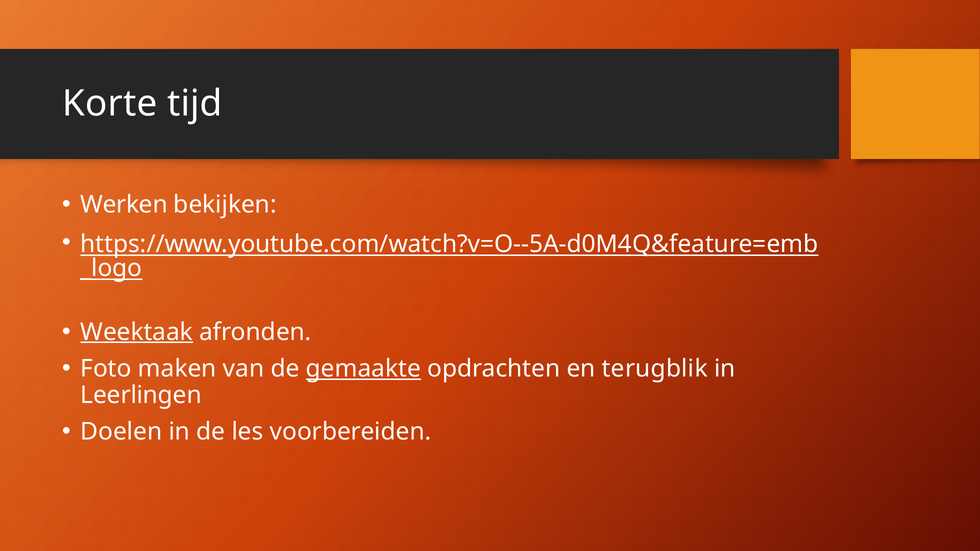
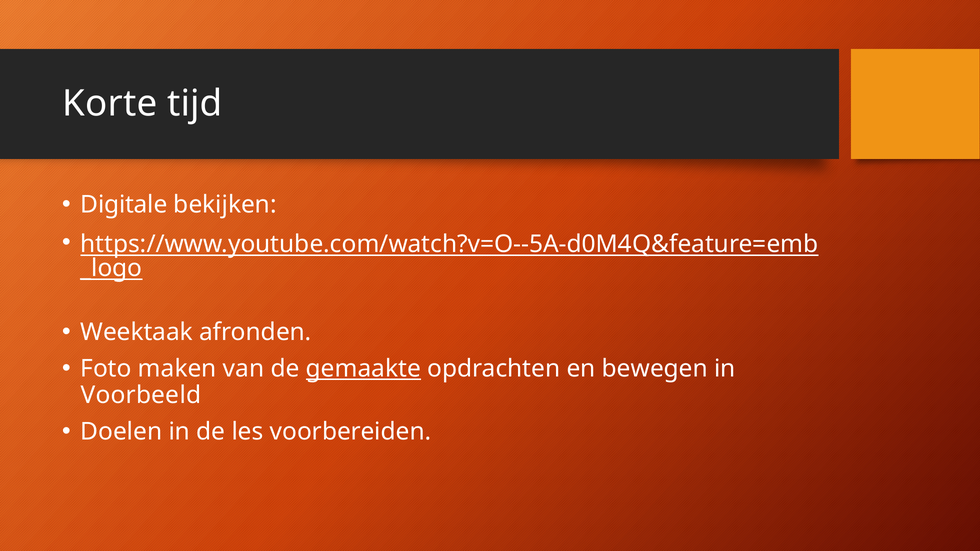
Werken: Werken -> Digitale (124, 205)
Weektaak underline: present -> none (137, 332)
terugblik: terugblik -> bewegen (655, 369)
Leerlingen: Leerlingen -> Voorbeeld (141, 395)
